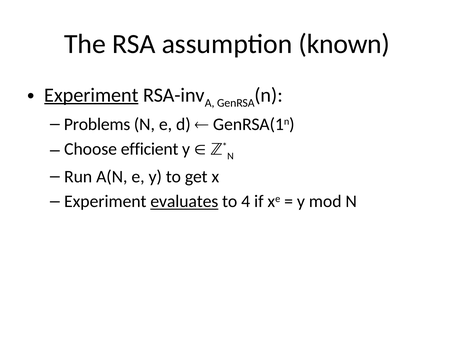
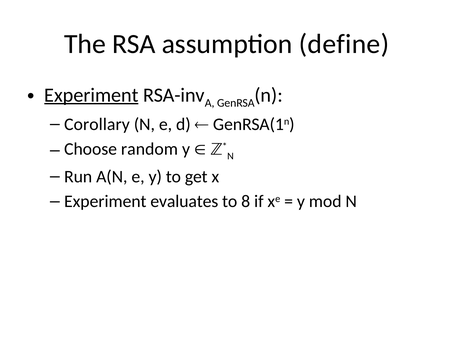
known: known -> define (344, 44)
Problems: Problems -> Corollary (97, 125)
efficient: efficient -> random (149, 149)
evaluates underline: present -> none (184, 202)
4: 4 -> 8 (246, 202)
